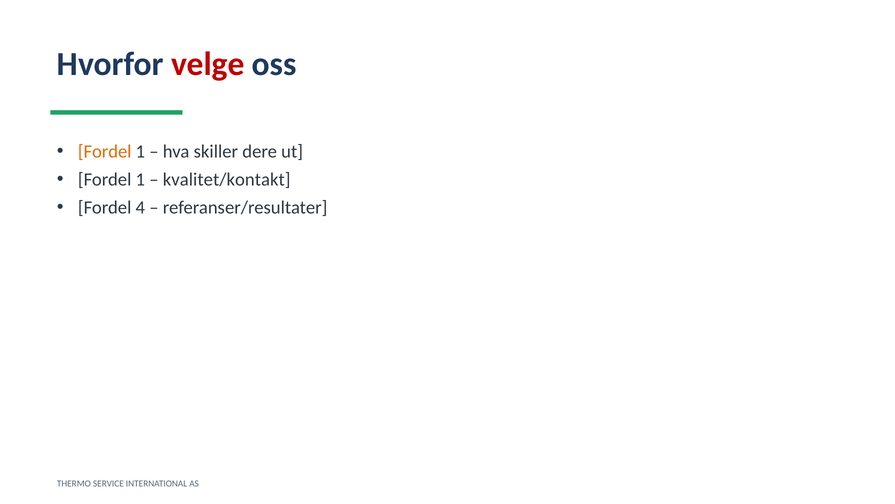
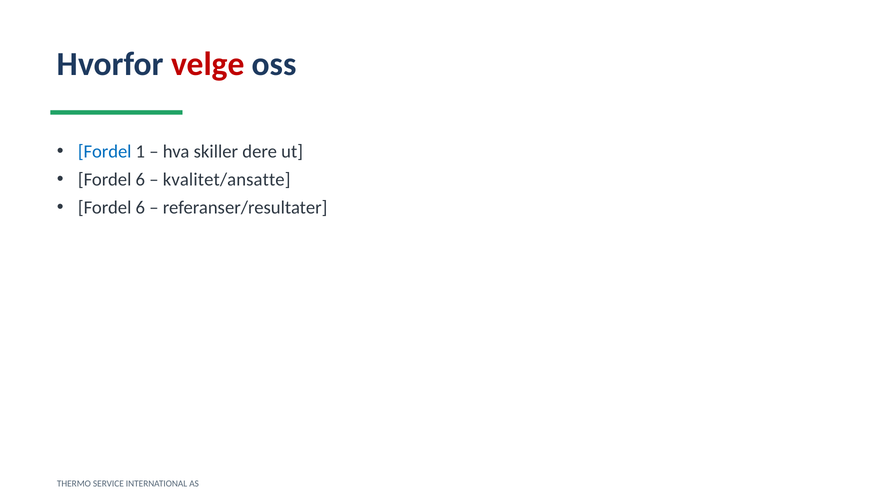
Fordel colour: orange -> blue (105, 152)
1: 1 -> 6 (140, 180)
kvalitet/kontakt: kvalitet/kontakt -> kvalitet/ansatte (227, 180)
4: 4 -> 6 (140, 208)
